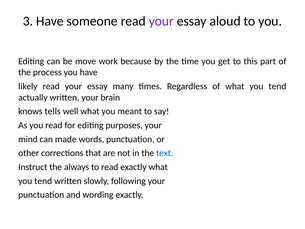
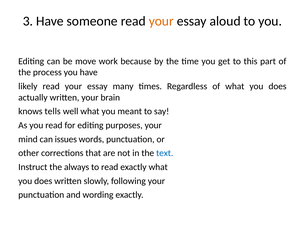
your colour: purple -> orange (161, 21)
of what you tend: tend -> does (278, 86)
made: made -> issues (66, 139)
tend: tend -> does (43, 181)
